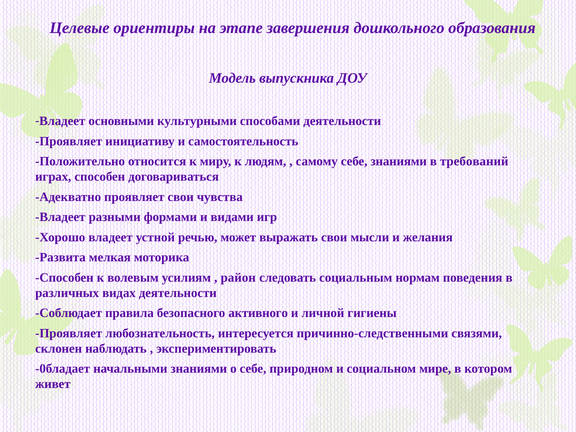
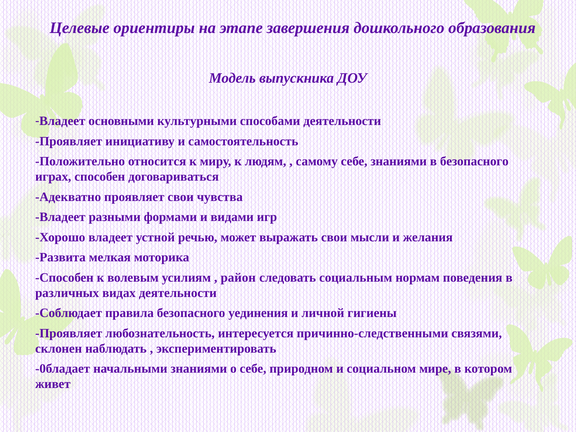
в требований: требований -> безопасного (474, 161)
активного: активного -> уединения (258, 313)
